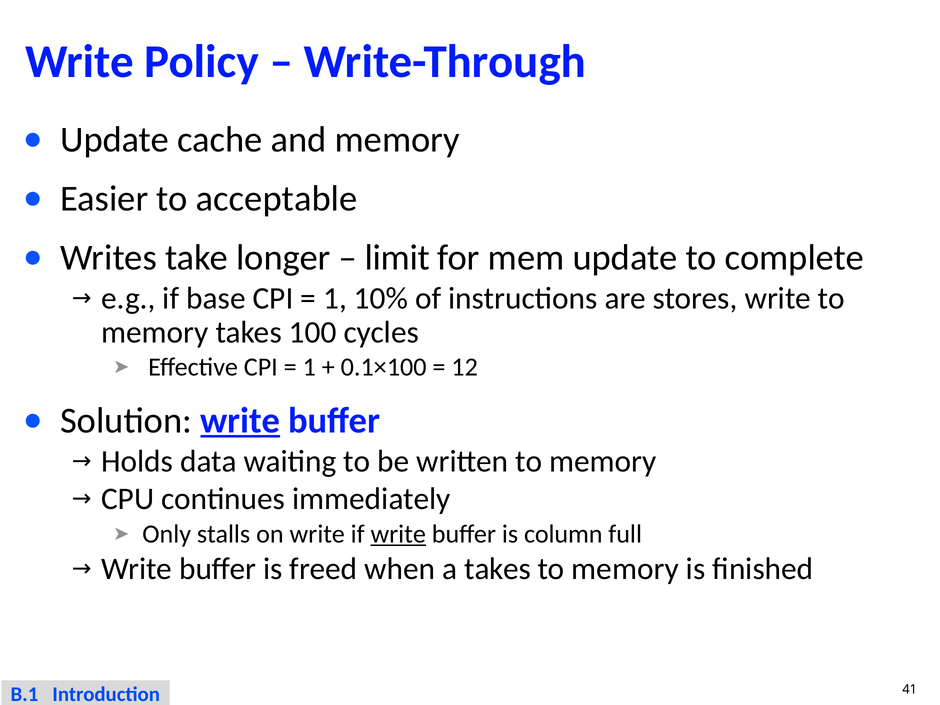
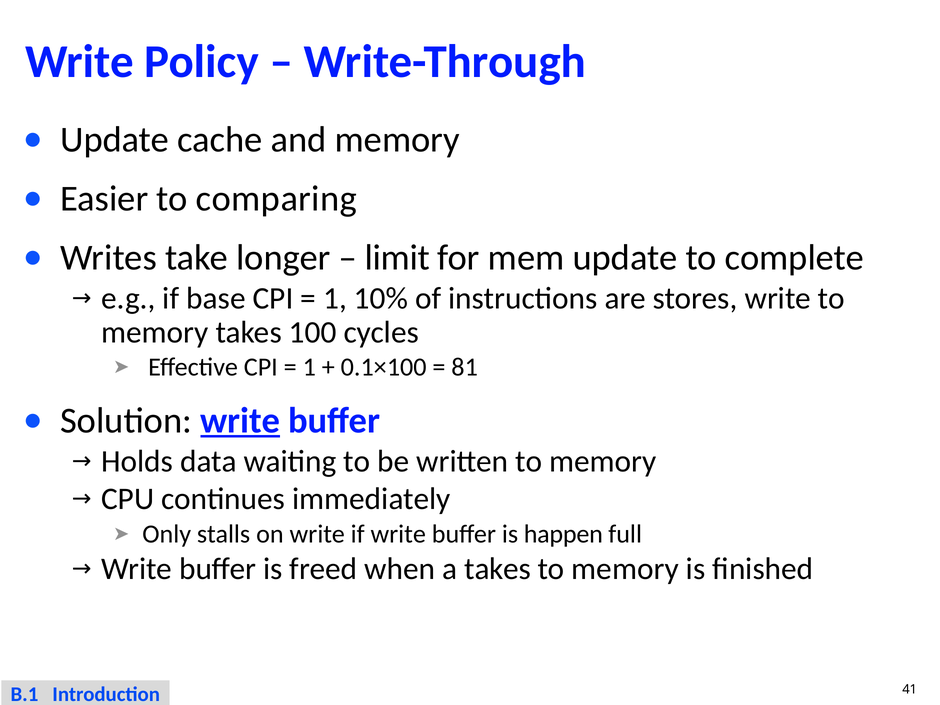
acceptable: acceptable -> comparing (276, 199)
12: 12 -> 81 (465, 367)
write underline: present -> none (398, 534)
column: column -> happen (563, 534)
